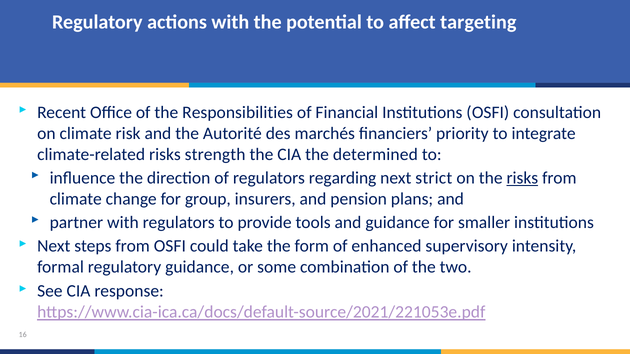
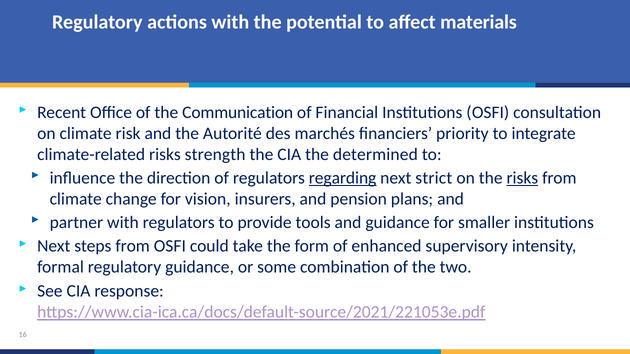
targeting: targeting -> materials (478, 22)
Responsibilities: Responsibilities -> Communication (238, 113)
regarding underline: none -> present (343, 178)
group: group -> vision (208, 199)
